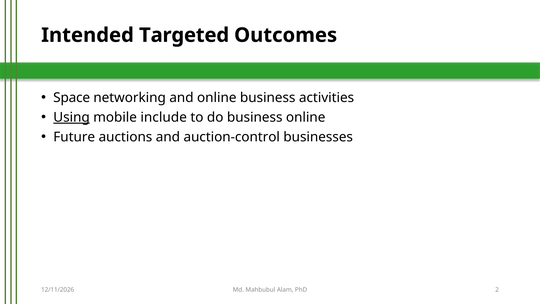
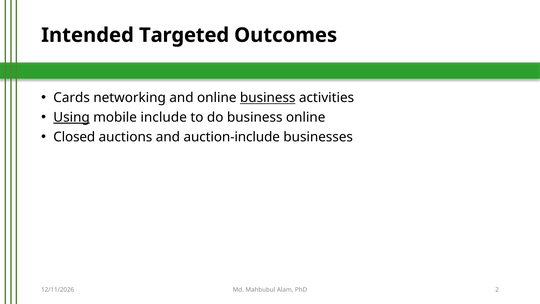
Space: Space -> Cards (72, 98)
business underline: none -> present (268, 98)
Future: Future -> Closed (74, 137)
auction-control: auction-control -> auction-include (232, 137)
